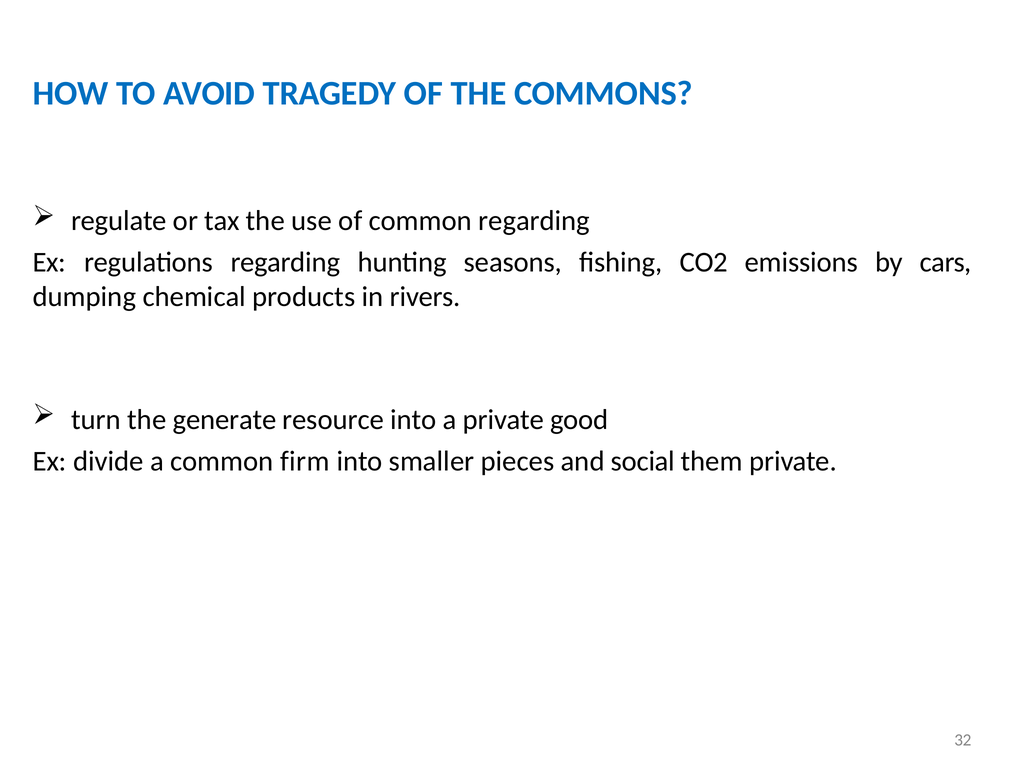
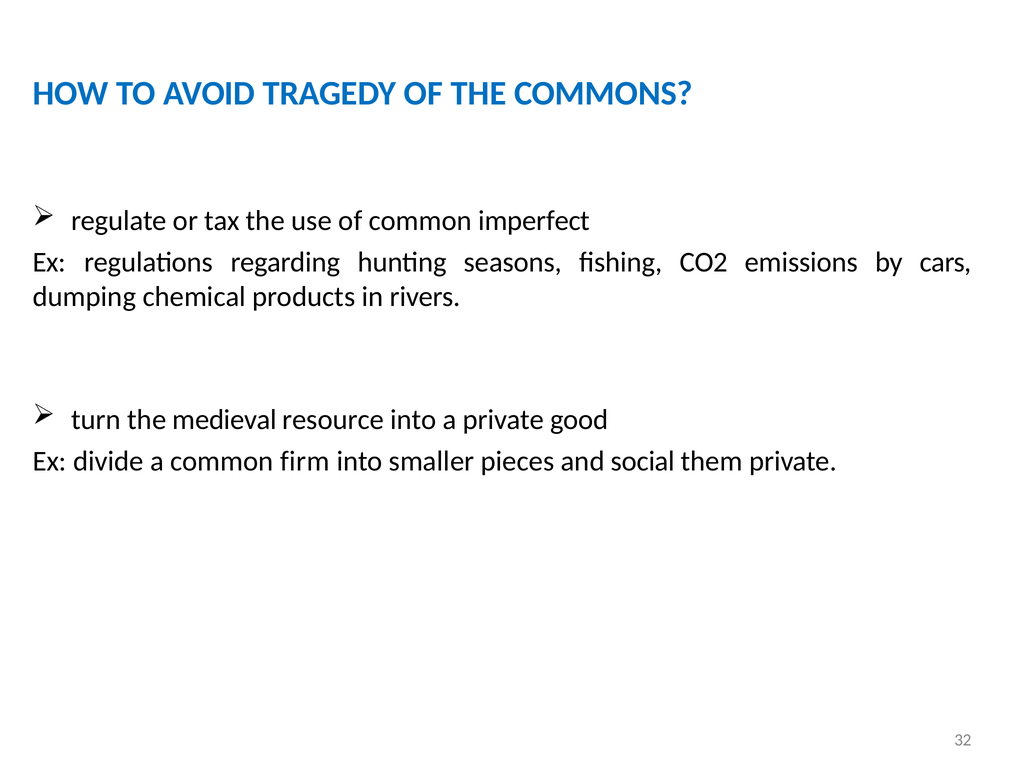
common regarding: regarding -> imperfect (534, 221)
generate: generate -> medieval (225, 419)
